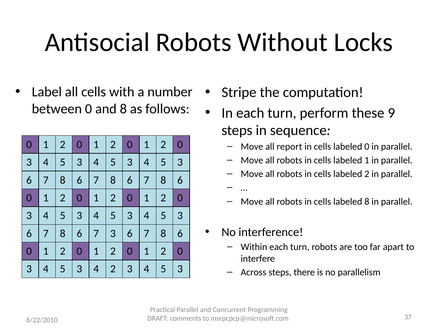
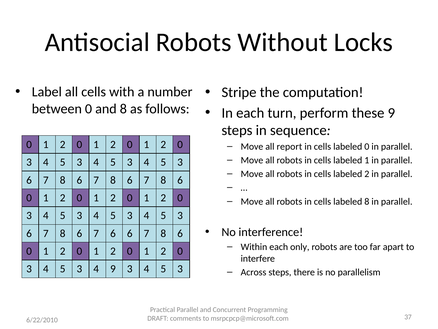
7 3: 3 -> 6 (113, 233)
Within each turn: turn -> only (300, 247)
4 2: 2 -> 9 (113, 269)
